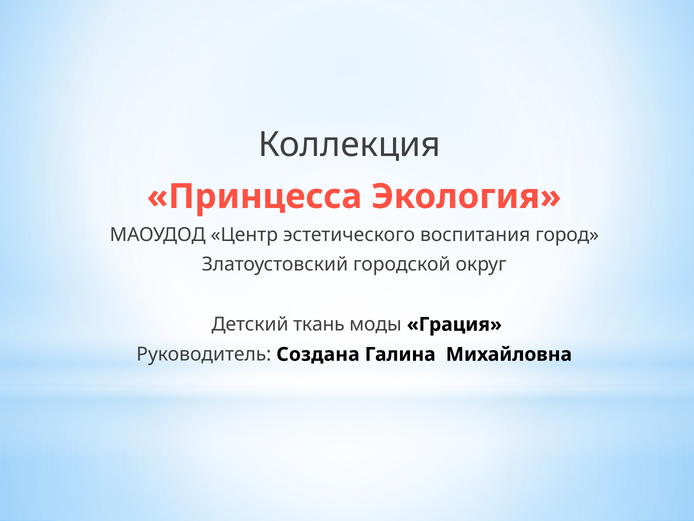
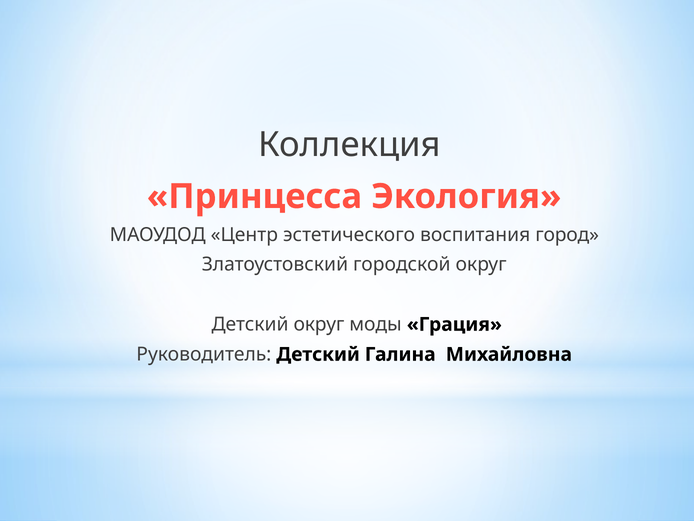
Детский ткань: ткань -> округ (319, 324)
Руководитель Создана: Создана -> Детский (318, 354)
